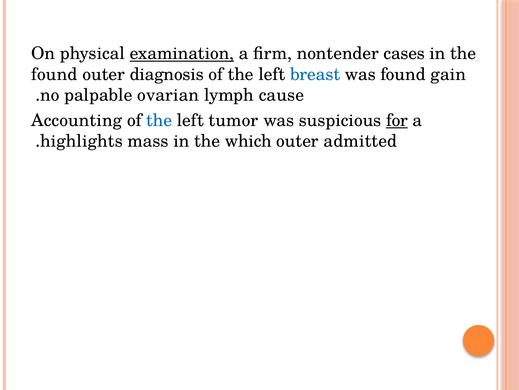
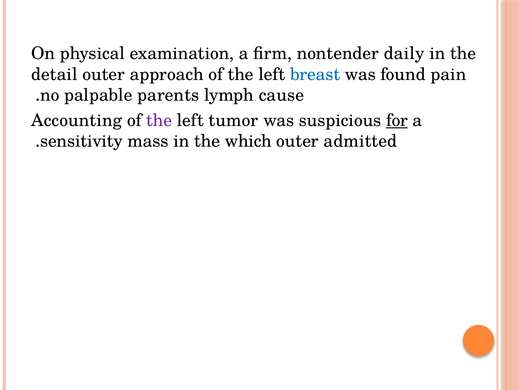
examination underline: present -> none (182, 53)
cases: cases -> daily (404, 53)
found: found -> detail (54, 74)
diagnosis: diagnosis -> approach (167, 74)
gain: gain -> pain (448, 74)
ovarian: ovarian -> parents (168, 95)
the colour: blue -> purple (159, 120)
highlights: highlights -> sensitivity (82, 141)
